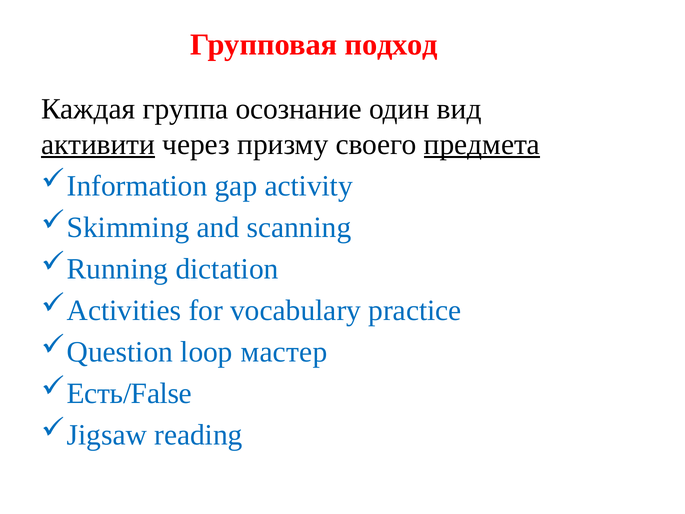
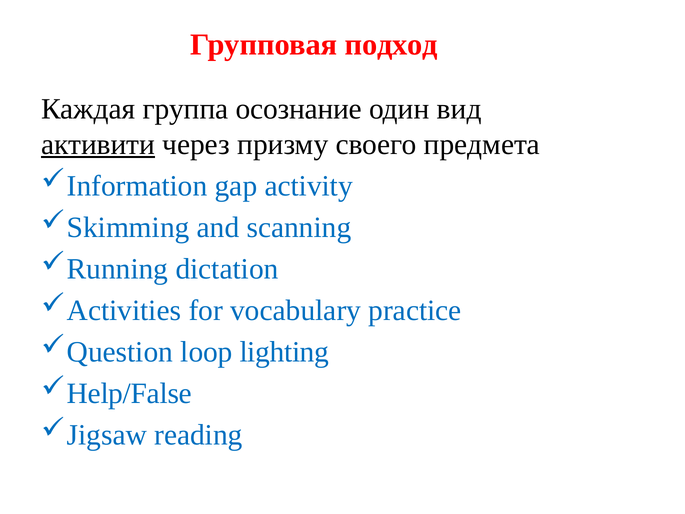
предмета underline: present -> none (482, 144)
мастер: мастер -> lighting (284, 352)
Есть/False: Есть/False -> Help/False (129, 393)
